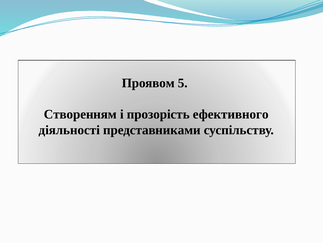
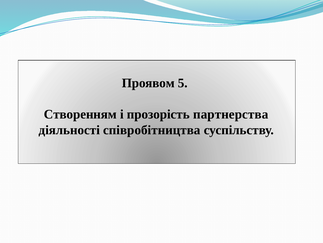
ефективного: ефективного -> партнерства (231, 114)
представниками: представниками -> співробітництва (152, 130)
